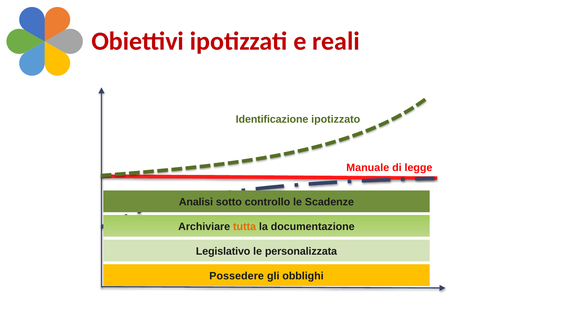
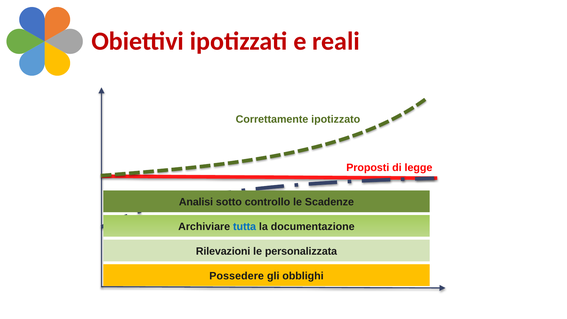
Identificazione: Identificazione -> Correttamente (272, 119)
Manuale: Manuale -> Proposti (368, 168)
tutta colour: orange -> blue (245, 227)
Legislativo: Legislativo -> Rilevazioni (223, 251)
